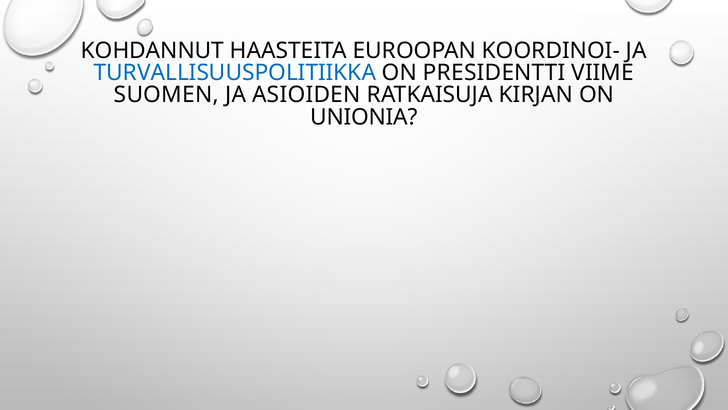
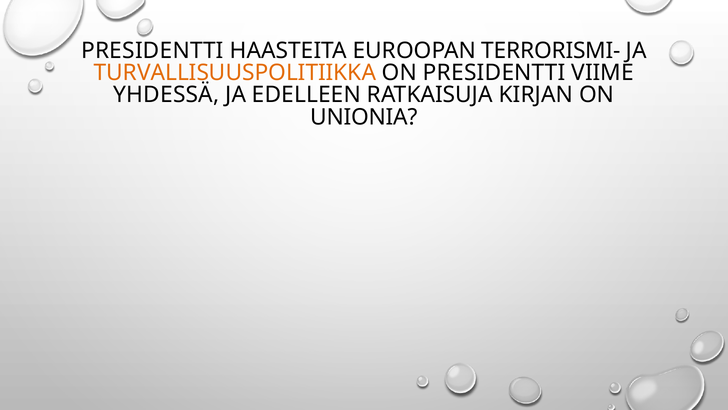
KOHDANNUT: KOHDANNUT -> PRESIDENTTI (152, 51)
KOORDINOI-: KOORDINOI- -> TERRORISMI- (551, 51)
TURVALLISUUSPOLITIIKKA colour: blue -> orange (235, 73)
SUOMEN: SUOMEN -> YHDESSÄ (166, 95)
ASIOIDEN: ASIOIDEN -> EDELLEEN (306, 95)
